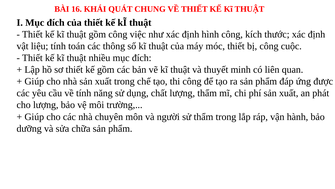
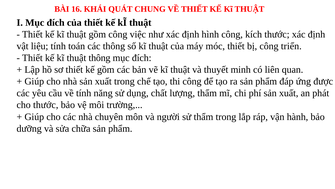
cuộc: cuộc -> triển (291, 46)
thuật nhiều: nhiều -> thông (100, 58)
cho lượng: lượng -> thước (46, 105)
